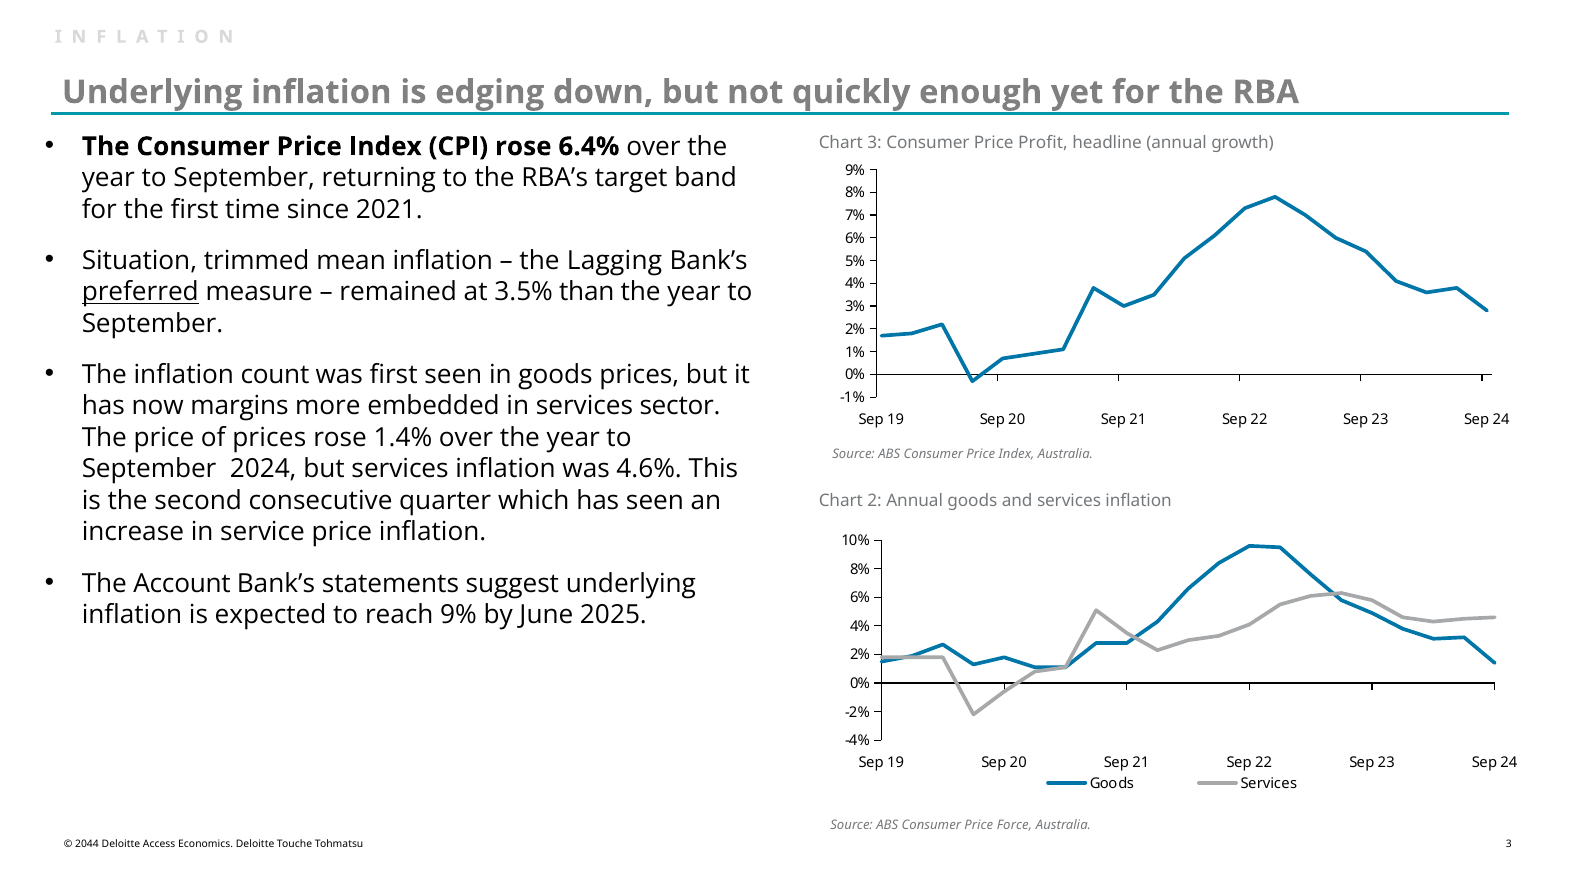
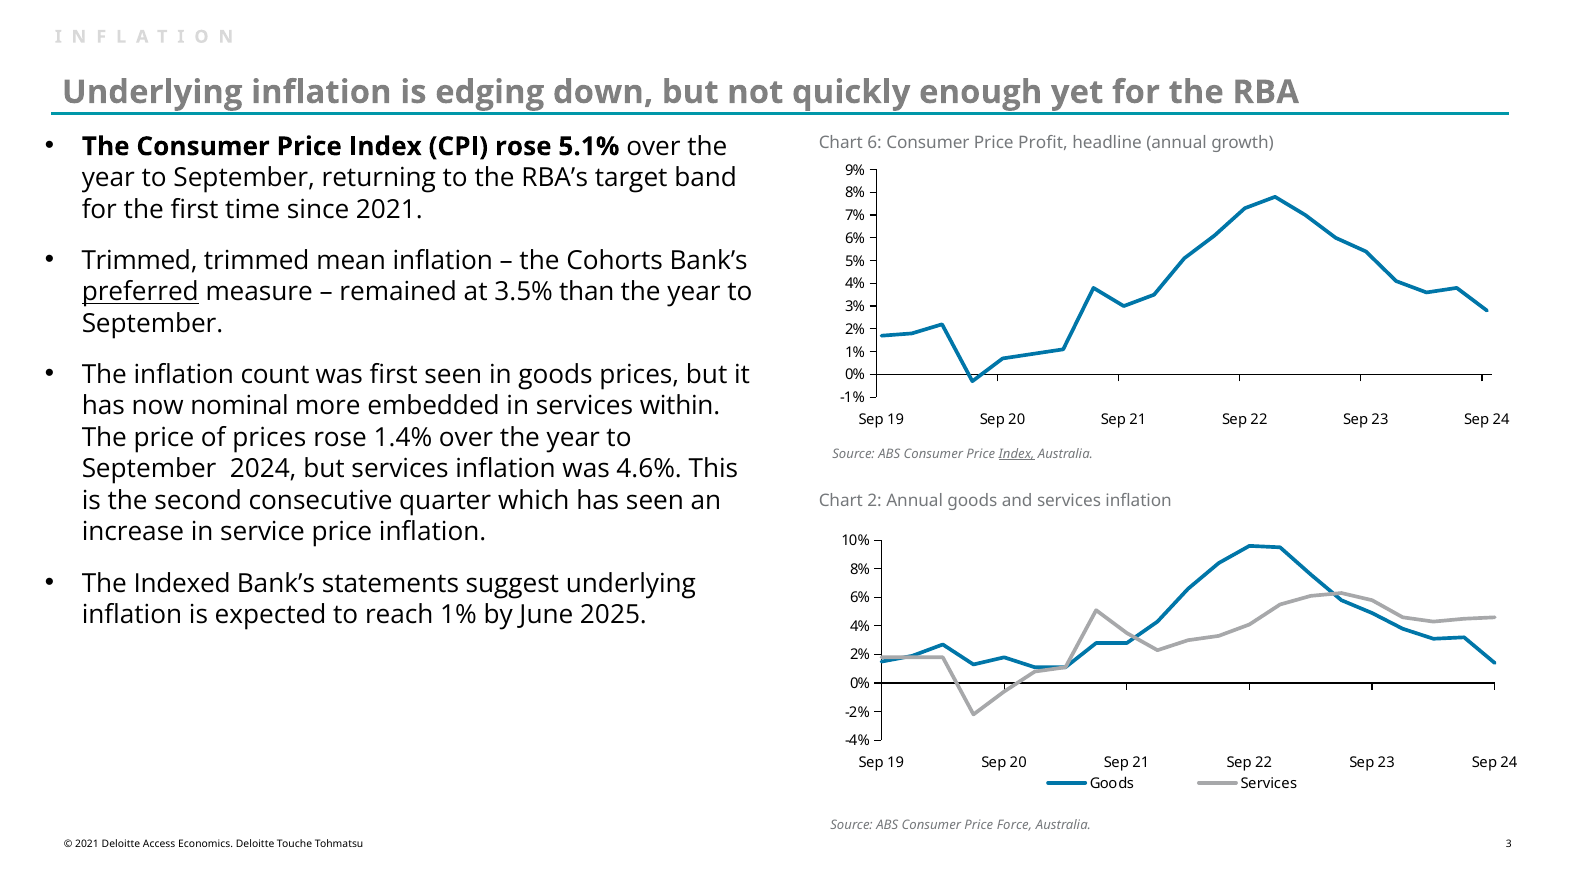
6.4%: 6.4% -> 5.1% (589, 147)
Chart 3: 3 -> 6 (875, 143)
Situation: Situation -> Trimmed (140, 261)
Lagging: Lagging -> Cohorts (615, 261)
margins: margins -> nominal (240, 407)
sector: sector -> within (680, 407)
Index underline: none -> present (1017, 454)
Account: Account -> Indexed (182, 584)
reach 9%: 9% -> 1% (458, 615)
2044: 2044 -> 2021 (87, 844)
